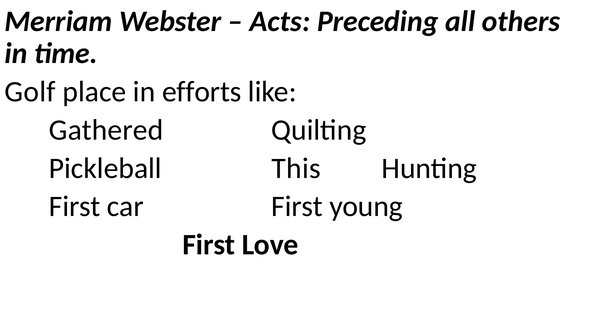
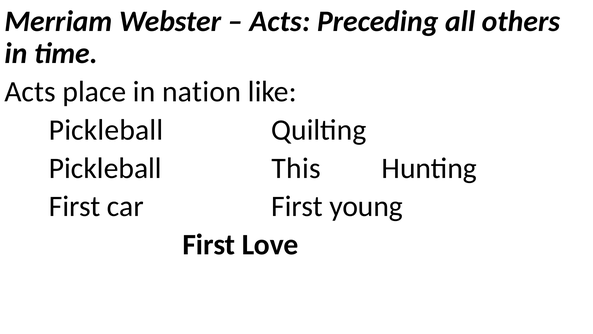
Golf: Golf -> Acts (30, 92)
efforts: efforts -> nation (201, 92)
Gathered: Gathered -> Pickleball (106, 130)
